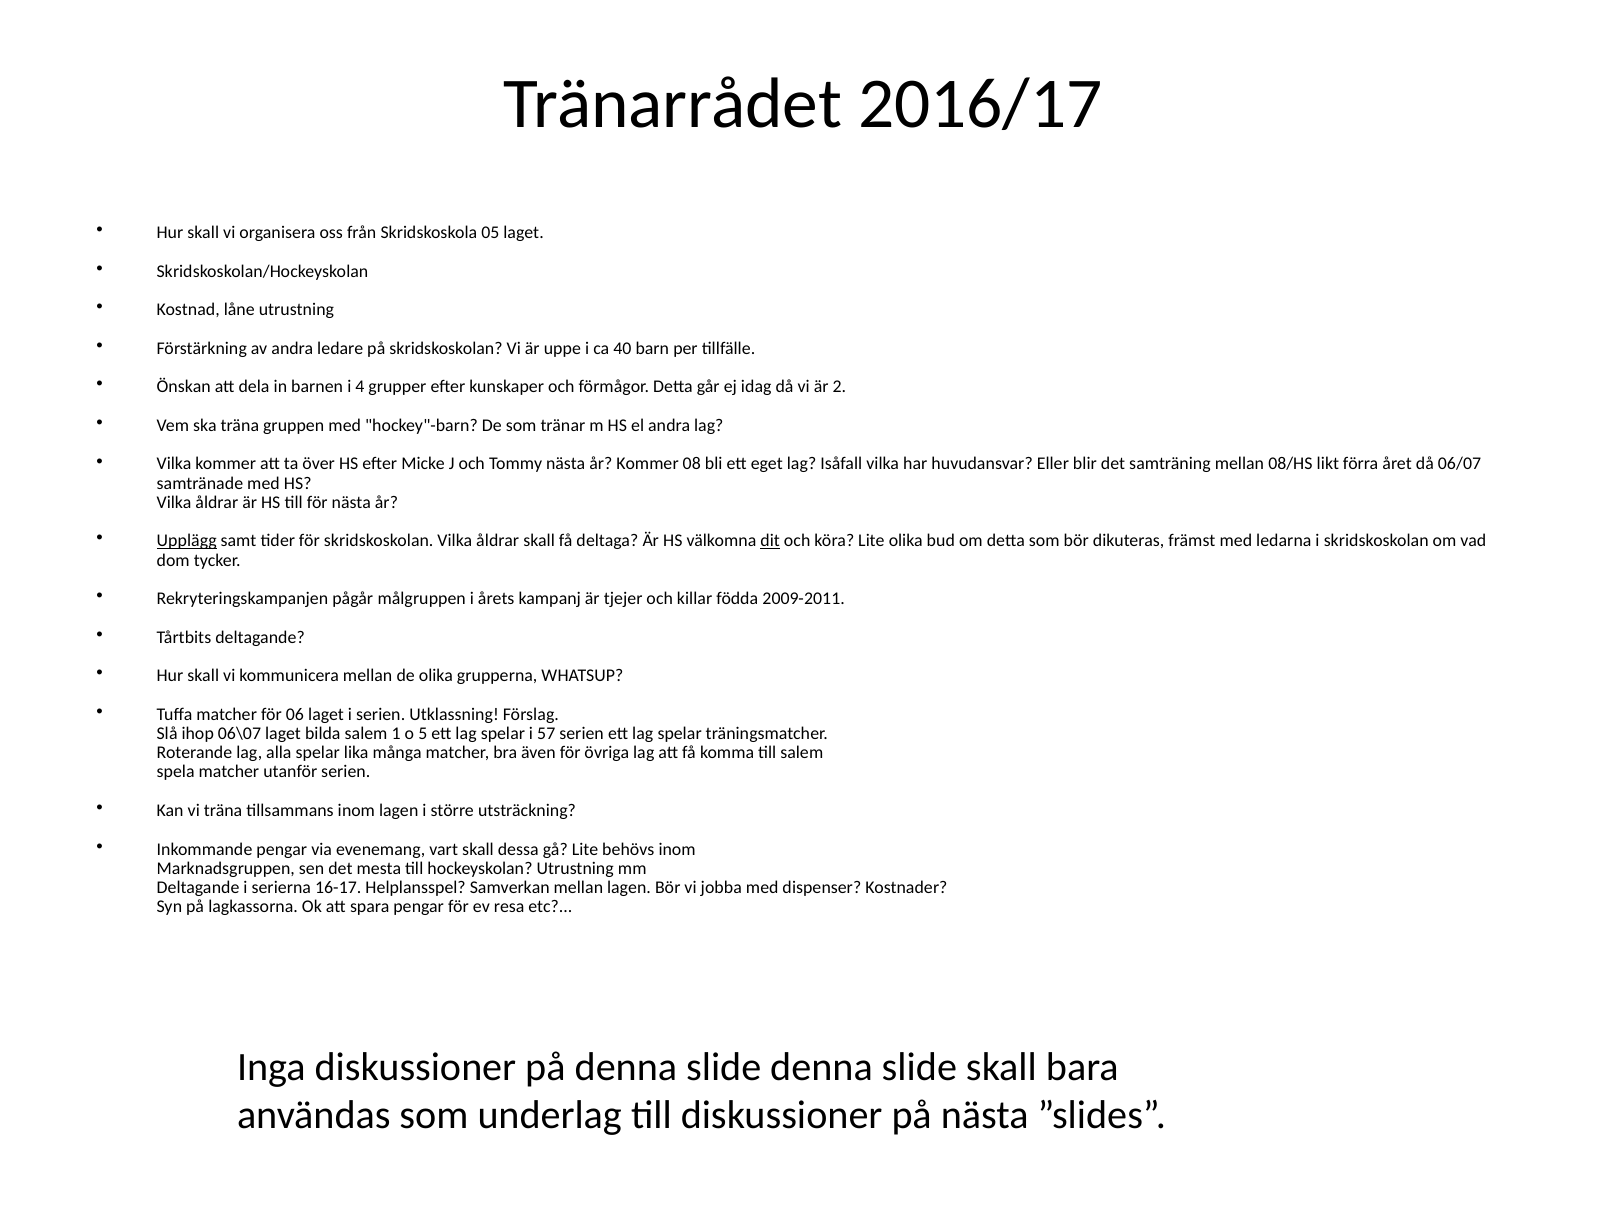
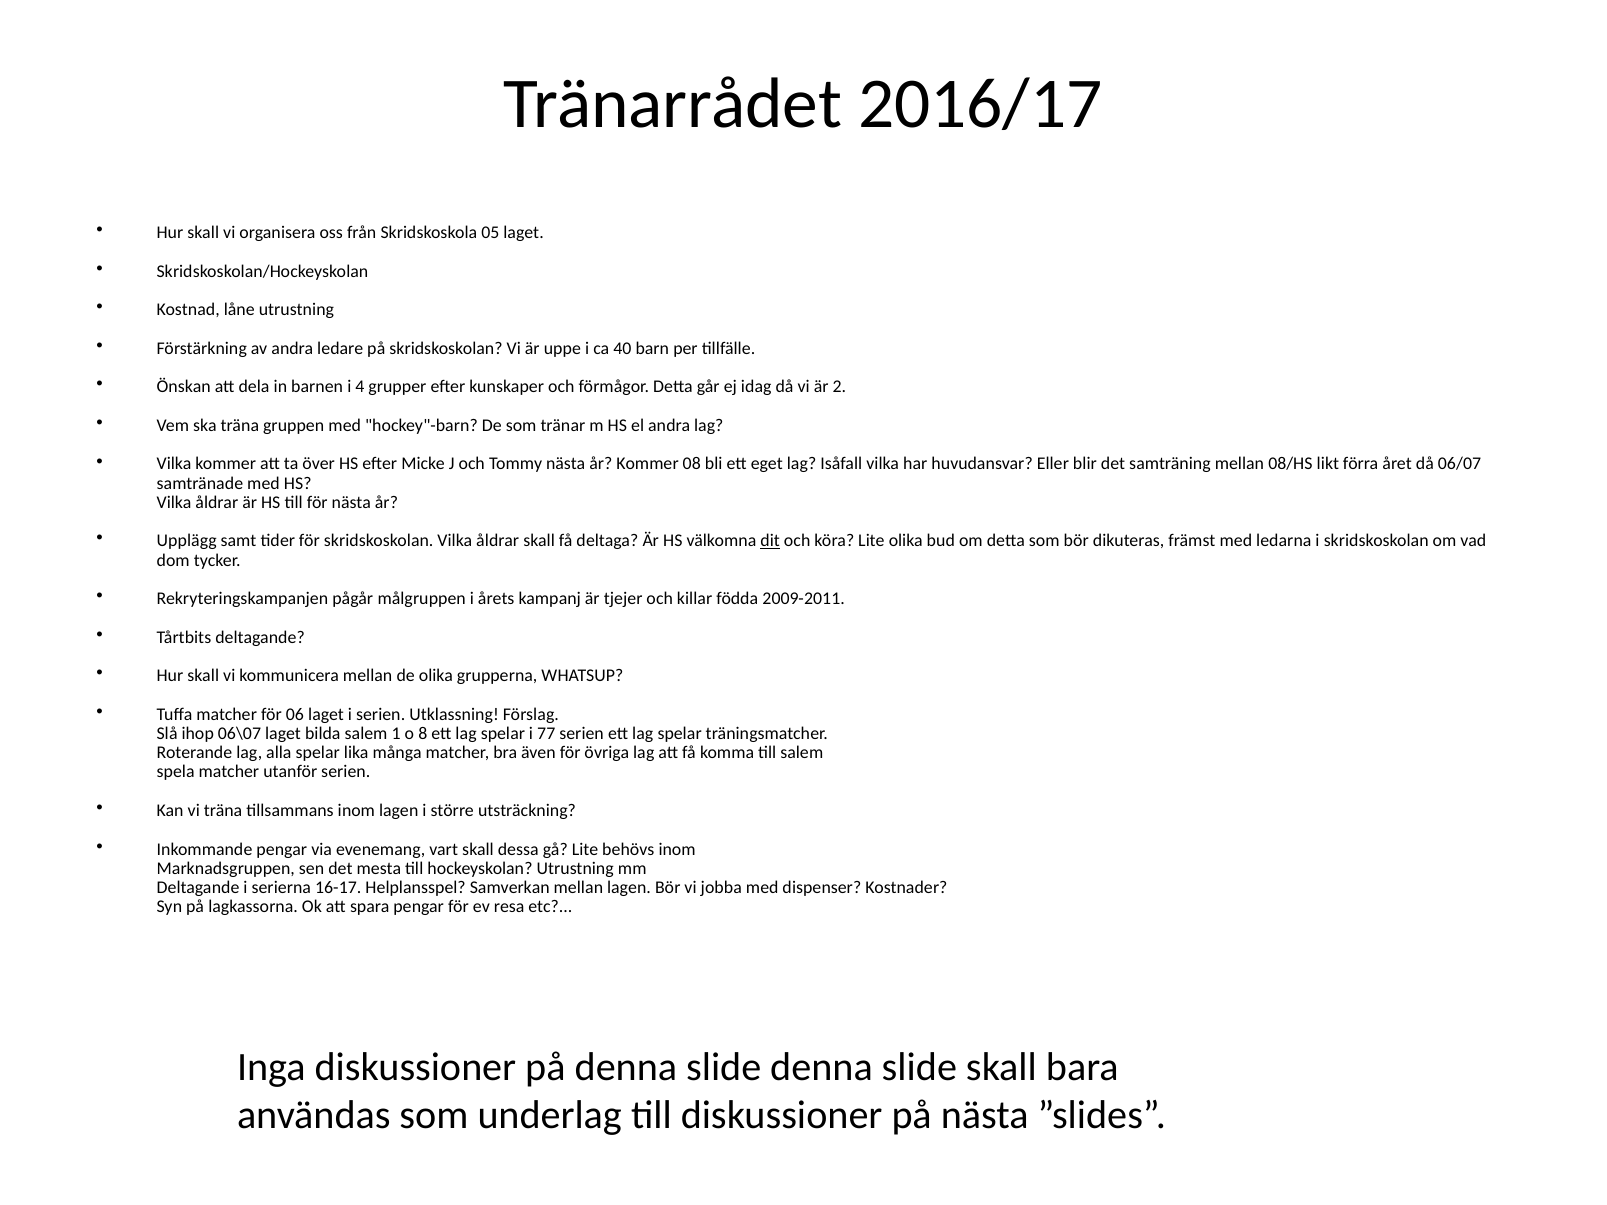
Upplägg underline: present -> none (187, 541)
5: 5 -> 8 (423, 734)
57: 57 -> 77 (546, 734)
